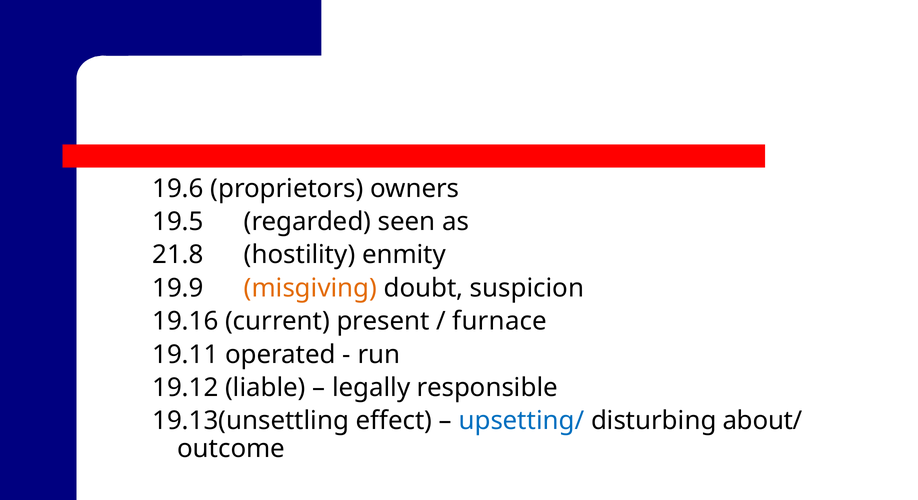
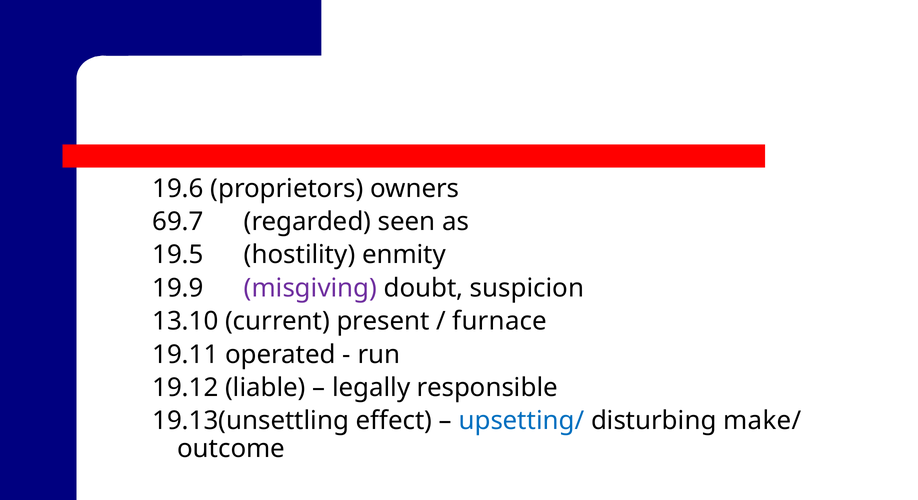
19.5: 19.5 -> 69.7 (178, 222)
21.8: 21.8 -> 19.5 (178, 255)
misgiving colour: orange -> purple (310, 288)
19.16: 19.16 -> 13.10 (185, 321)
about/: about/ -> make/ (762, 421)
